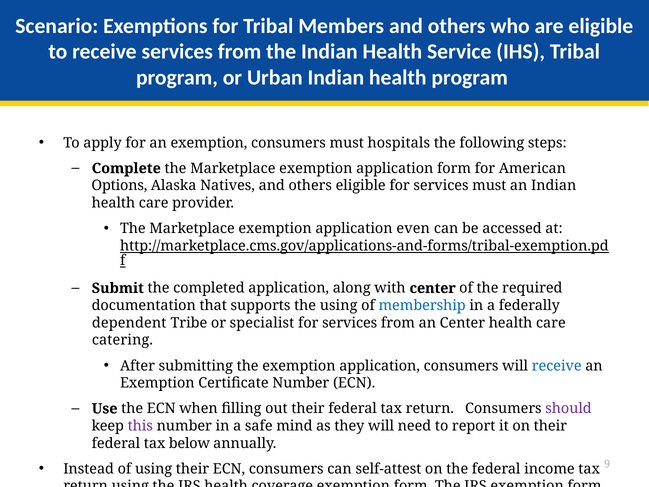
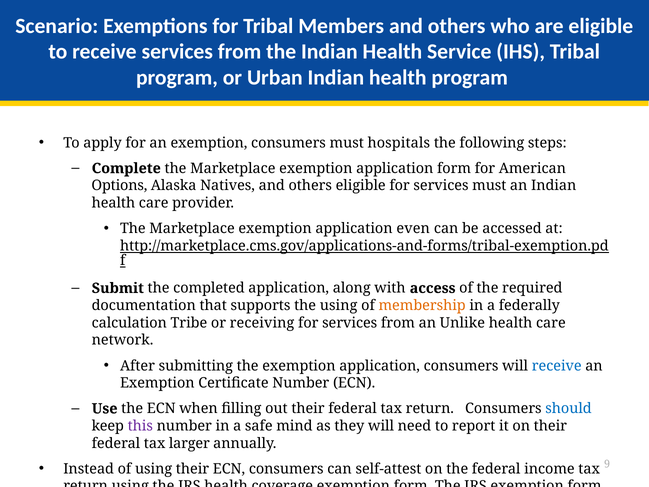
with center: center -> access (433, 288)
membership colour: blue -> orange (422, 305)
dependent: dependent -> calculation (129, 323)
specialist: specialist -> receiving (262, 323)
an Center: Center -> Unlike (462, 323)
catering: catering -> network (123, 340)
should colour: purple -> blue (569, 408)
below: below -> larger (189, 443)
